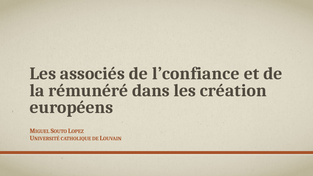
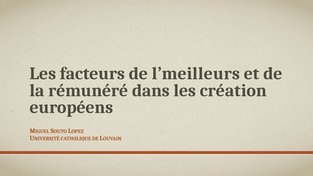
associés: associés -> facteurs (92, 74)
l’confiance: l’confiance -> l’meilleurs (196, 74)
